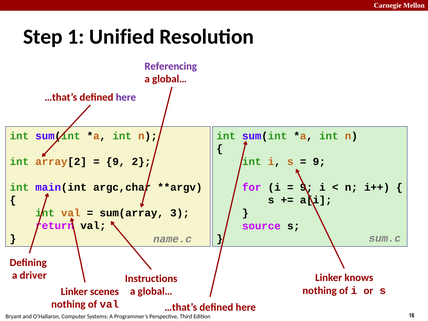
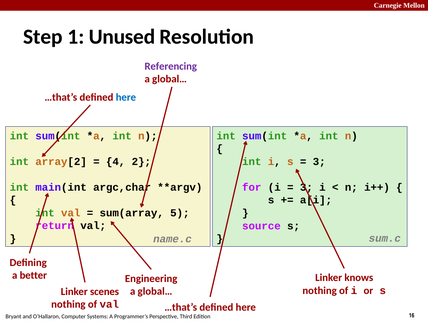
Unified: Unified -> Unused (122, 37)
here colour: purple -> blue (126, 97)
9: 9 -> 4 (116, 162)
9: 9 -> 3 (319, 162)
9: 9 -> 3 (306, 187)
3: 3 -> 5 (180, 213)
driver: driver -> better (33, 275)
Instructions: Instructions -> Engineering (151, 279)
